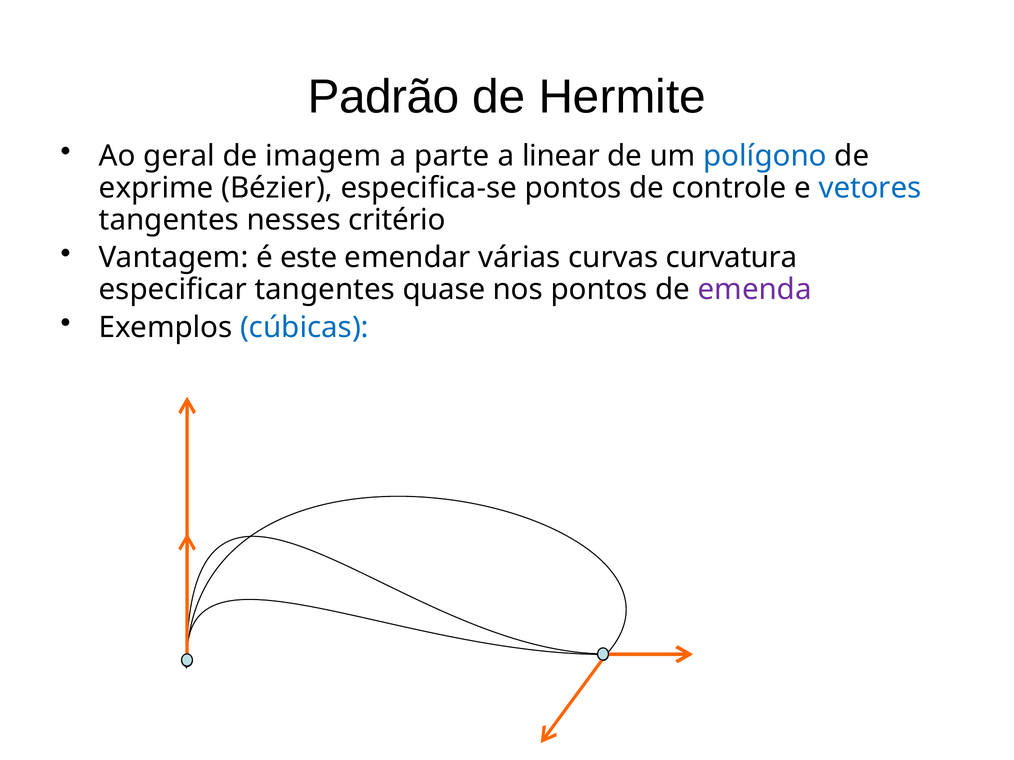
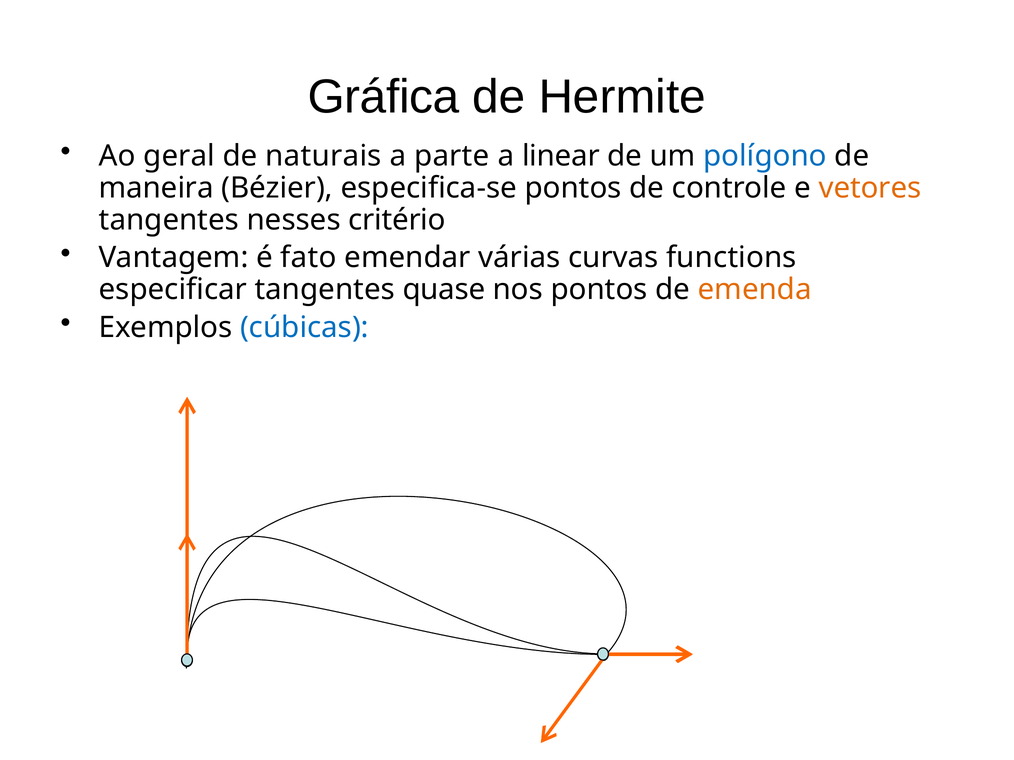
Padrão: Padrão -> Gráfica (384, 97)
imagem: imagem -> naturais (323, 156)
exprime: exprime -> maneira (156, 188)
vetores colour: blue -> orange (870, 188)
este: este -> fato (309, 258)
curvatura: curvatura -> functions (731, 258)
emenda colour: purple -> orange (755, 290)
